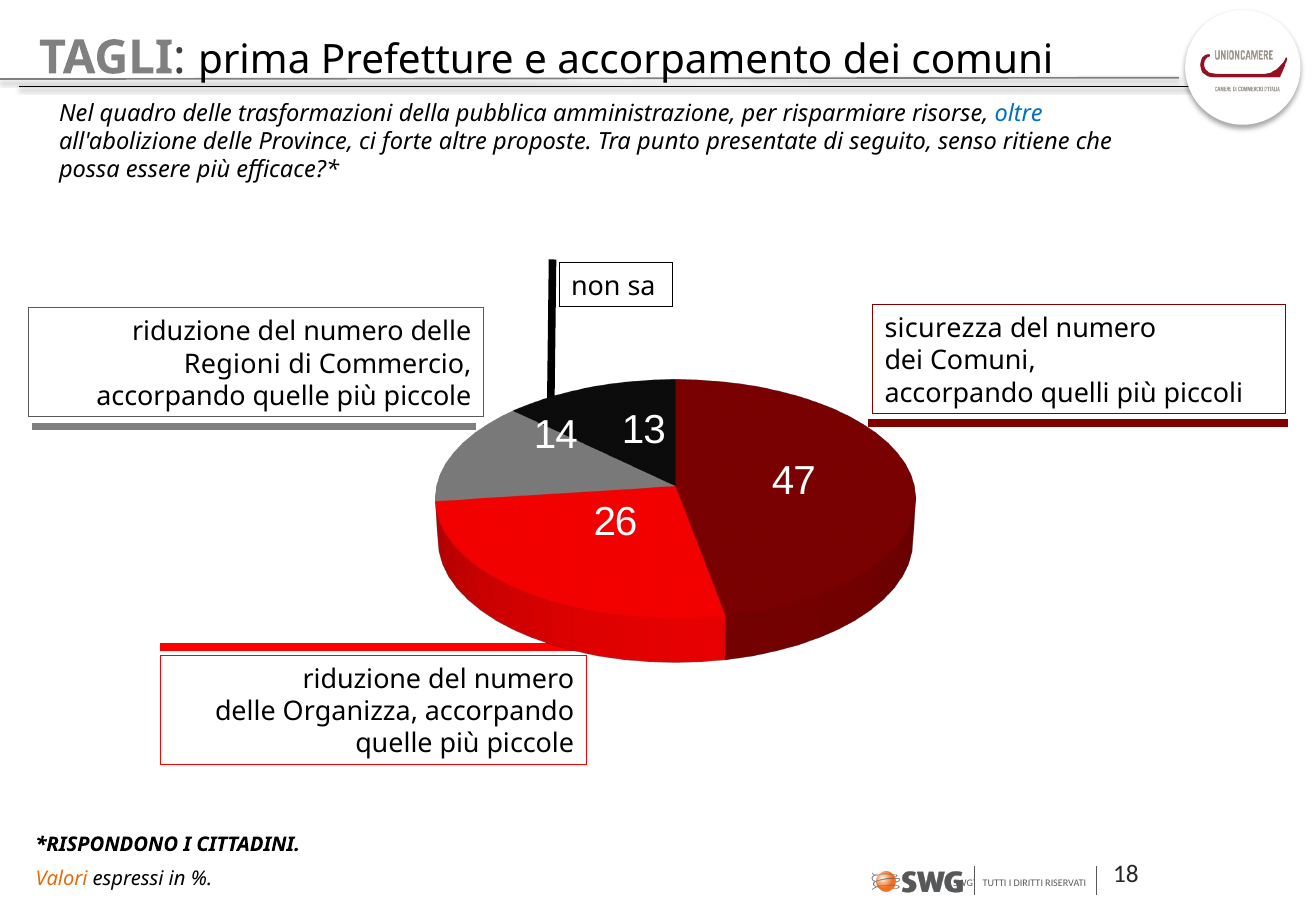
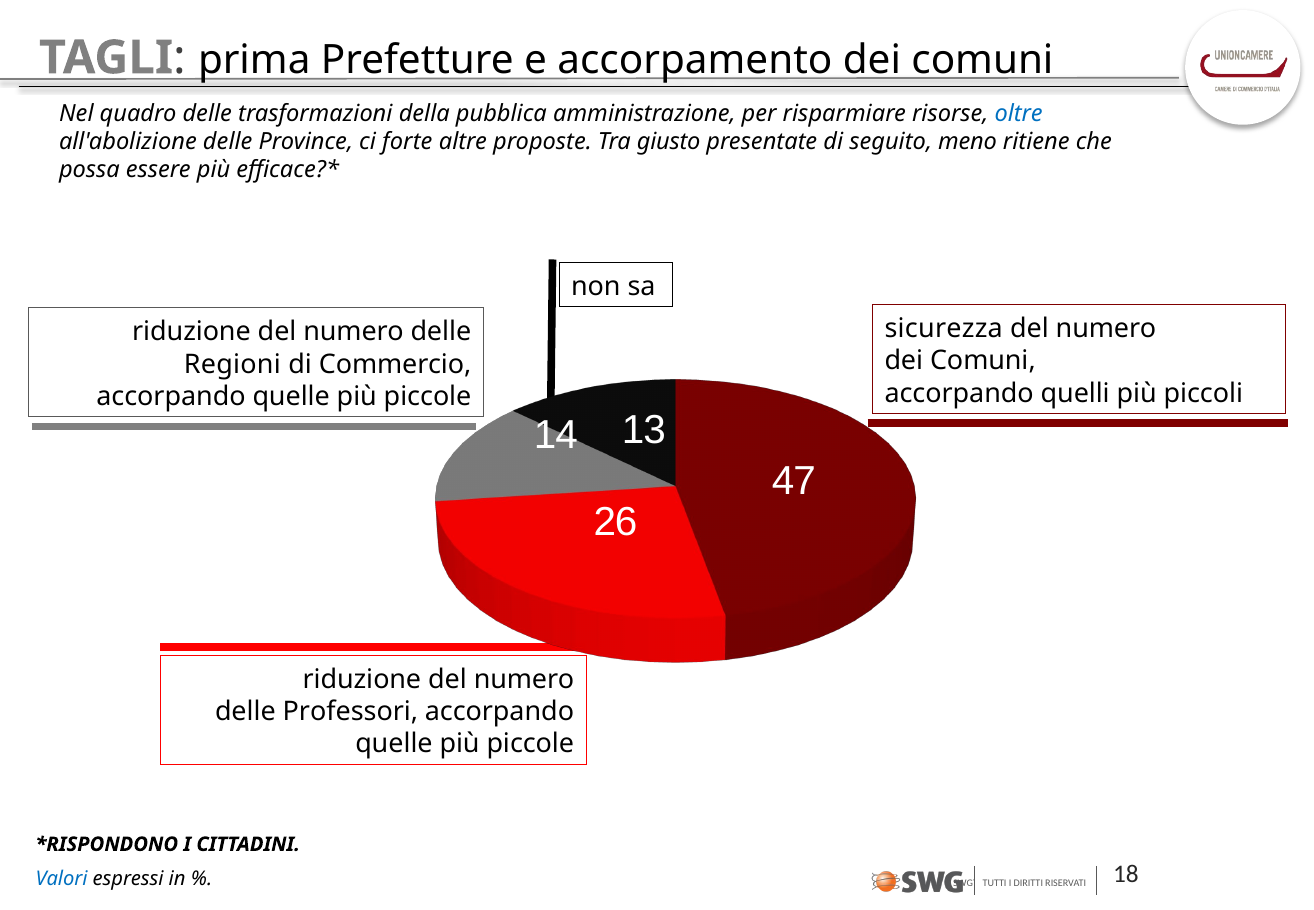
punto: punto -> giusto (669, 142)
senso: senso -> meno (968, 142)
Organizza: Organizza -> Professori (350, 711)
Valori colour: orange -> blue (61, 879)
